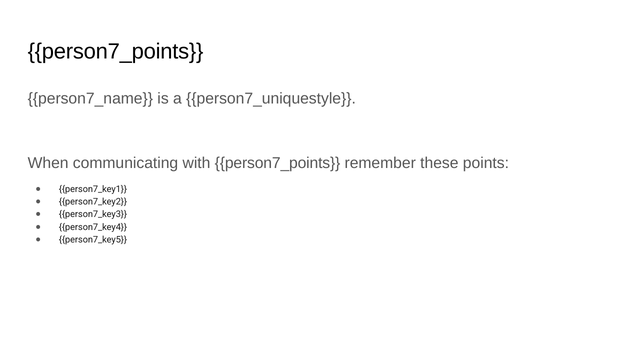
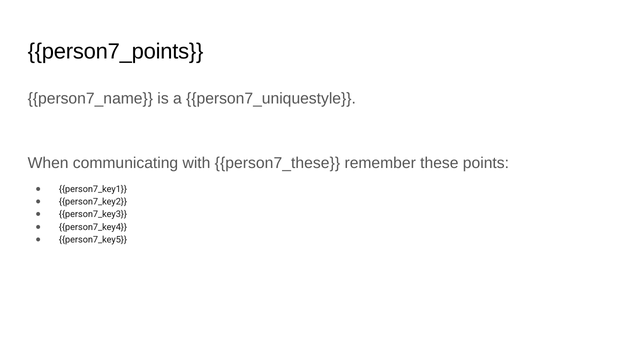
with person7_points: person7_points -> person7_these (277, 163)
